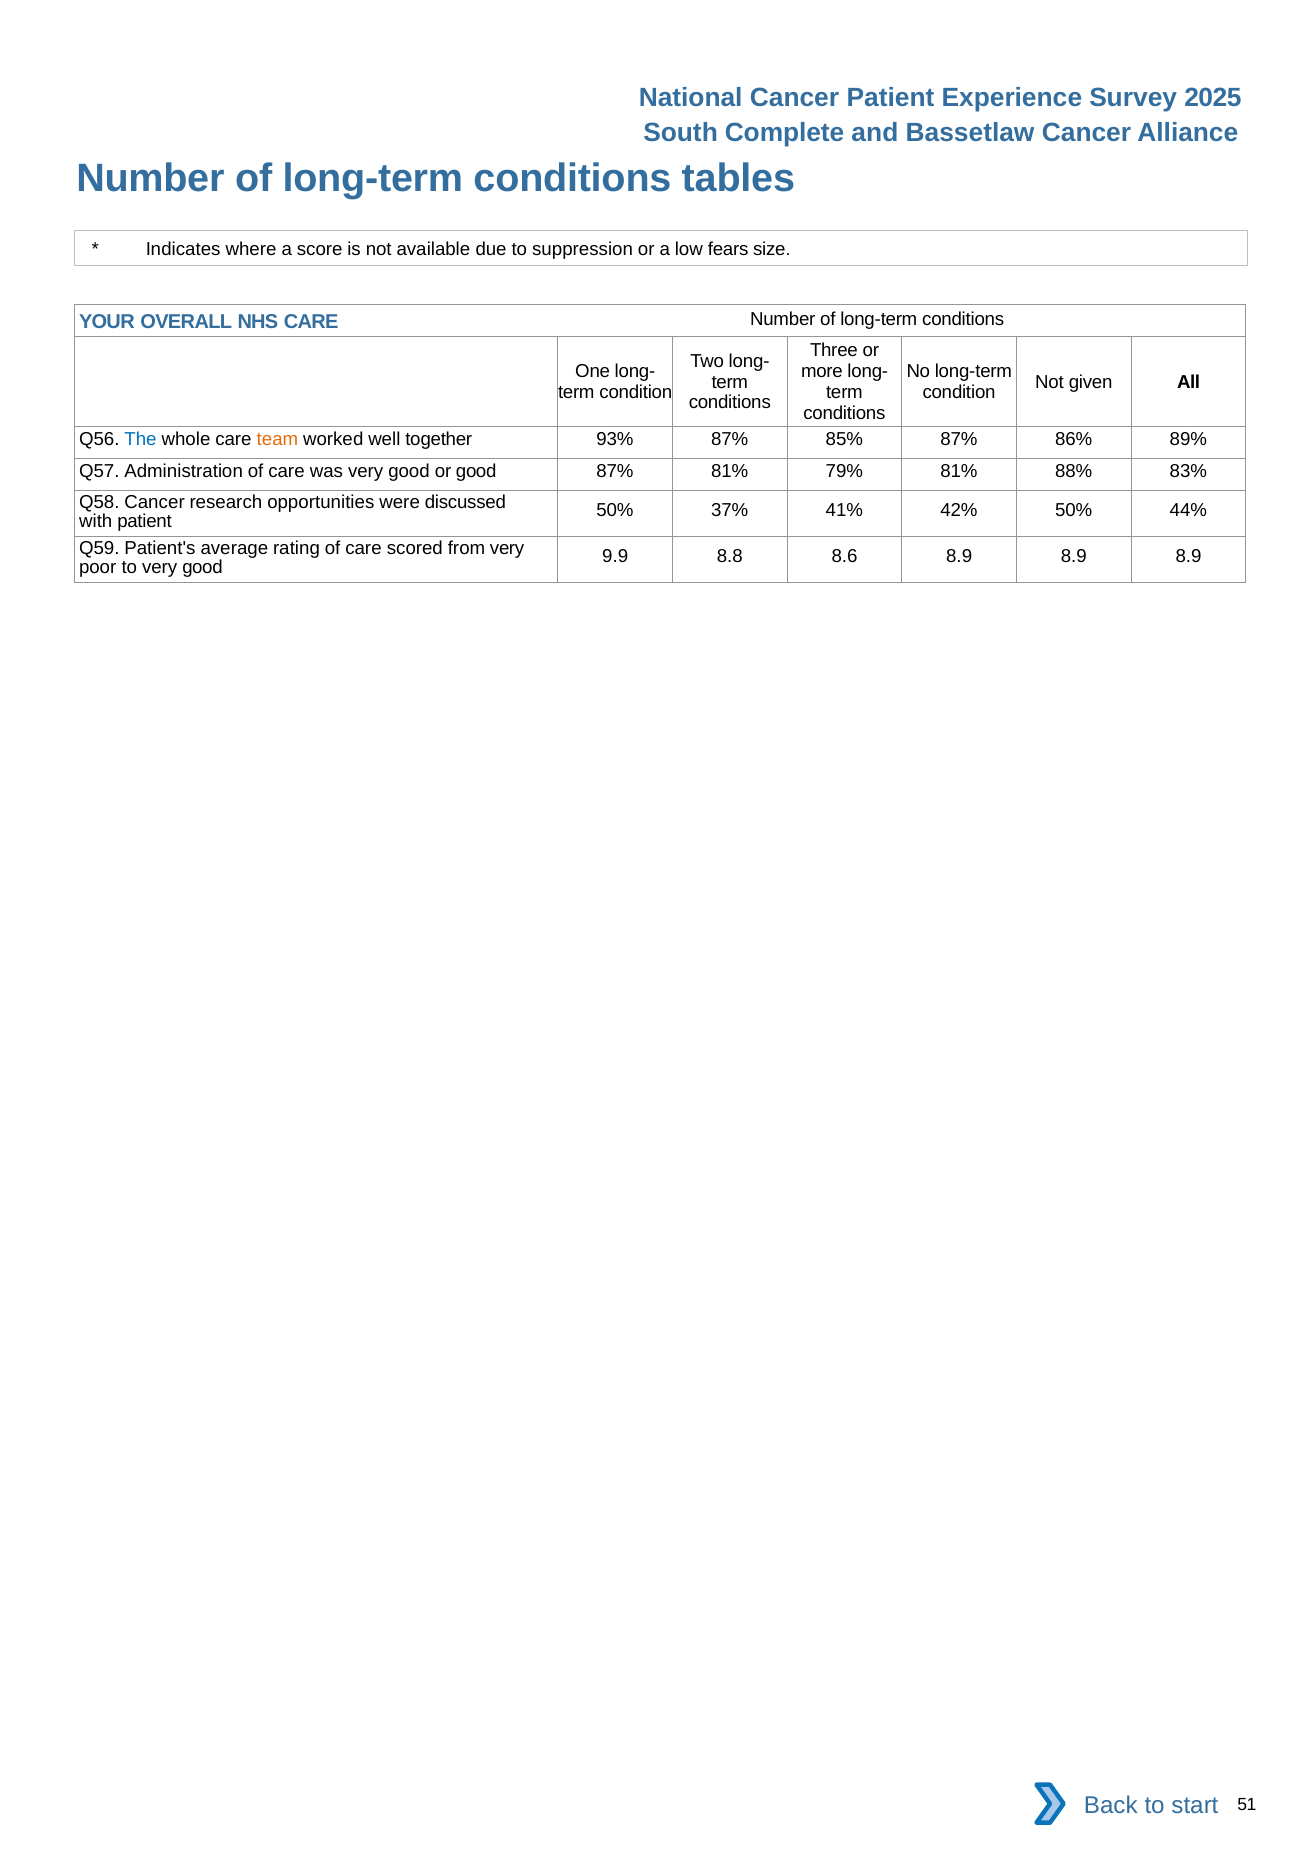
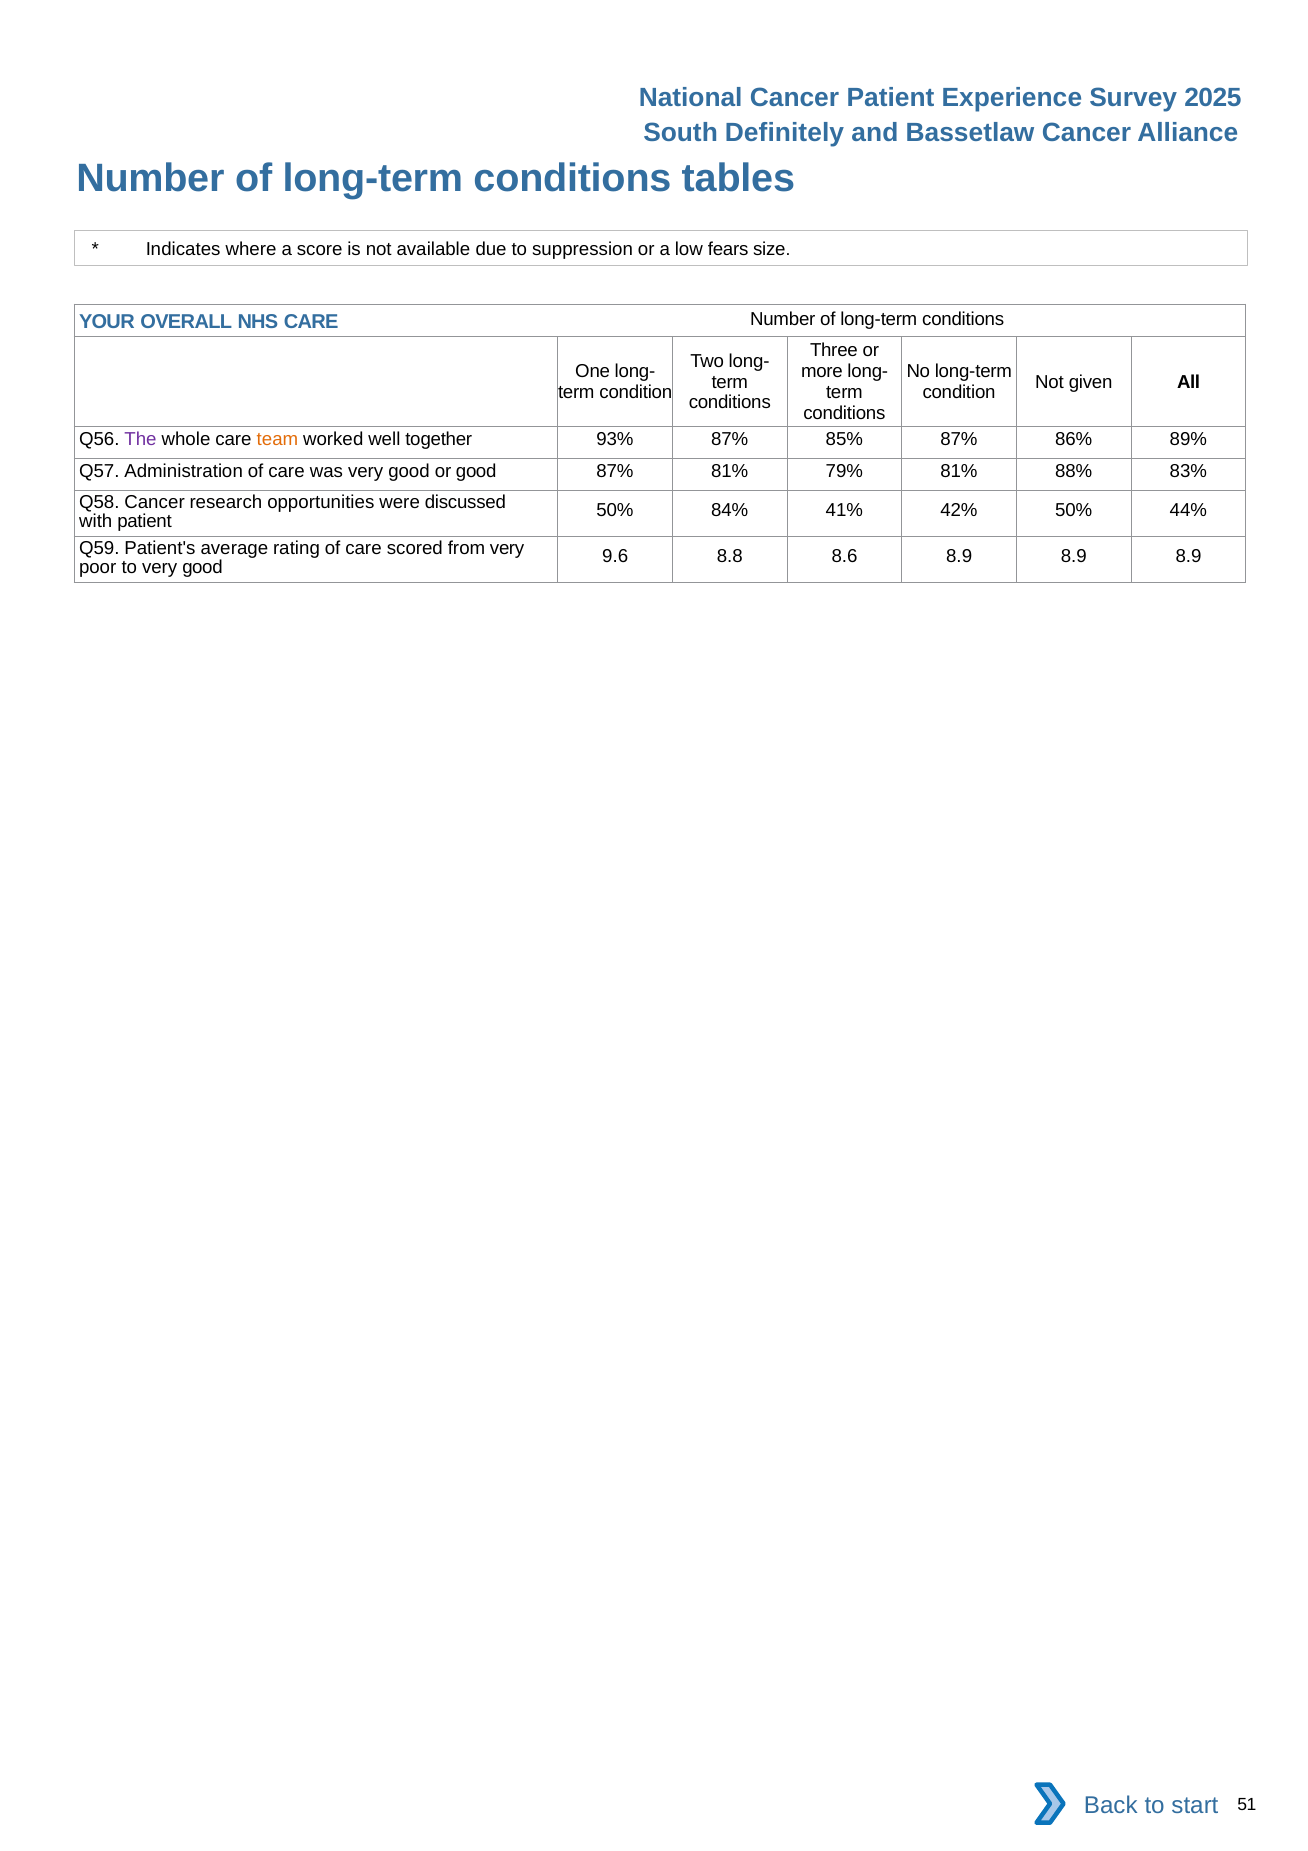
Complete: Complete -> Definitely (784, 133)
The colour: blue -> purple (140, 440)
37%: 37% -> 84% (730, 510)
9.9: 9.9 -> 9.6 (615, 556)
